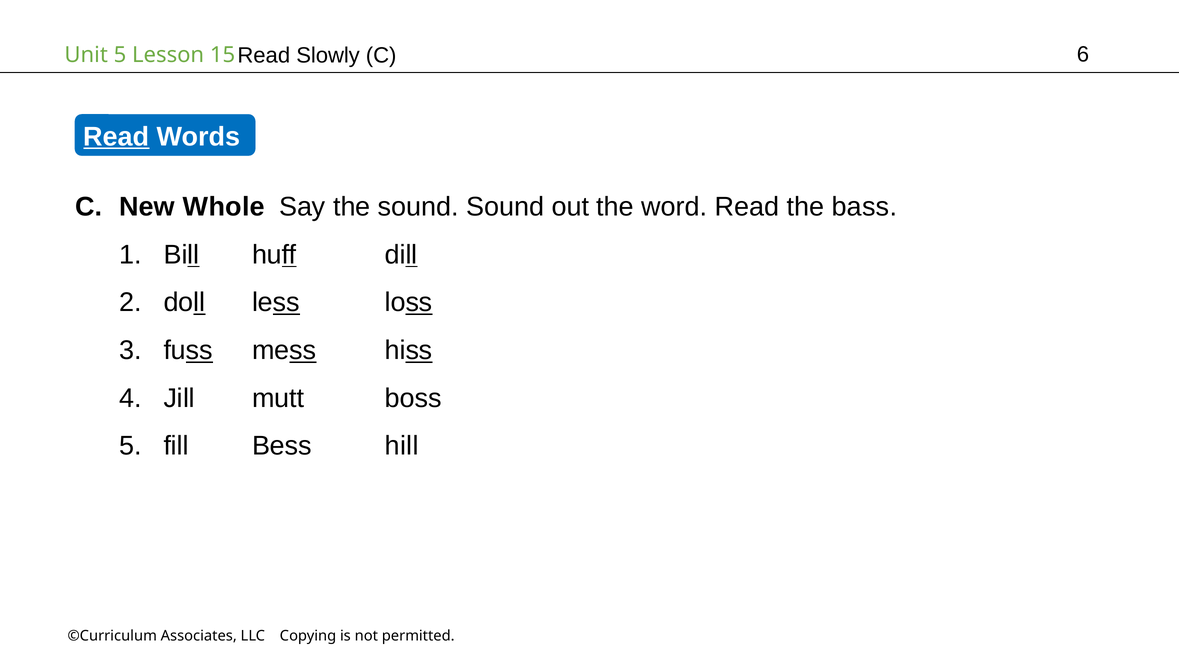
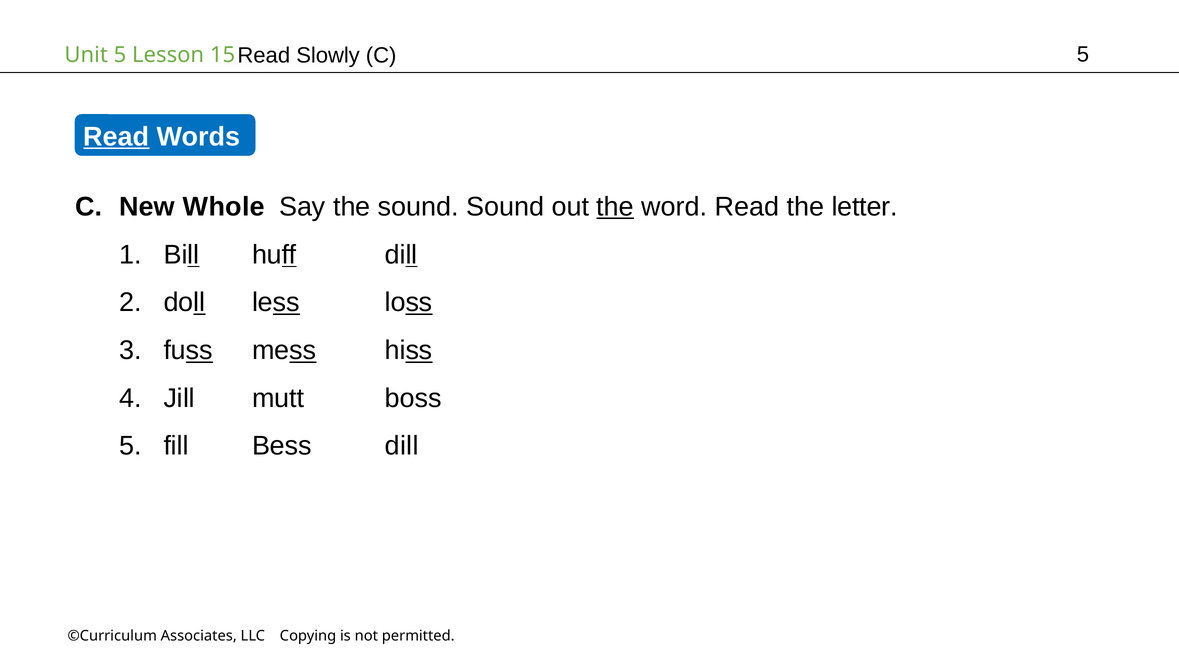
6: 6 -> 5 (1083, 54)
the underline: none -> present (615, 207)
bass: bass -> letter (865, 207)
Bess hill: hill -> dill (402, 446)
